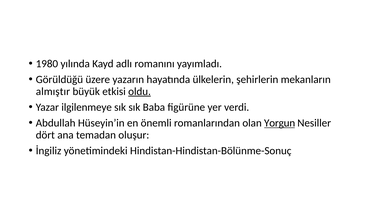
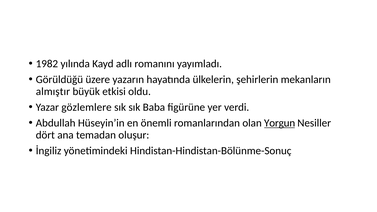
1980: 1980 -> 1982 (47, 64)
oldu underline: present -> none (140, 91)
ilgilenmeye: ilgilenmeye -> gözlemlere (87, 107)
